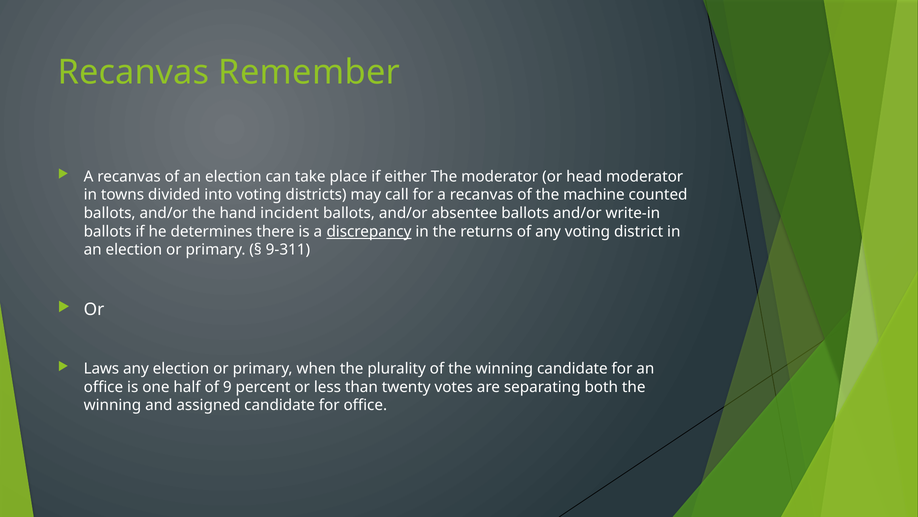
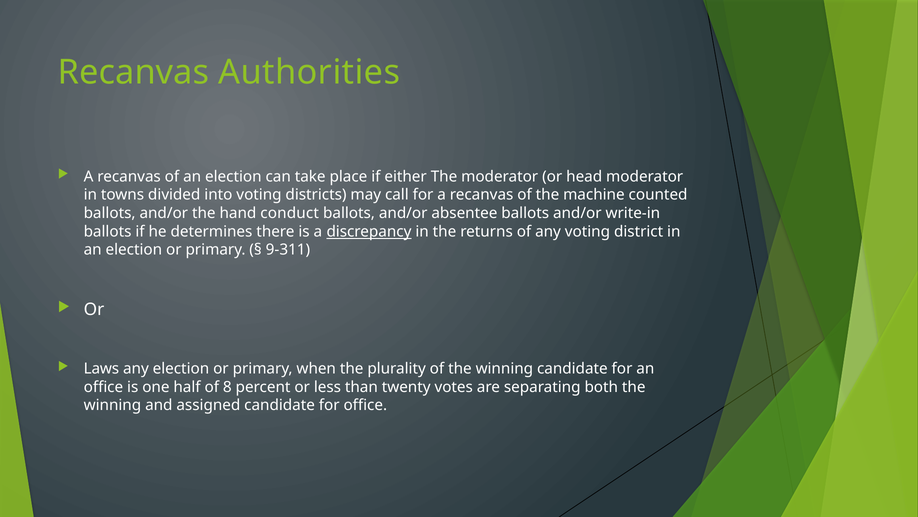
Remember: Remember -> Authorities (309, 72)
incident: incident -> conduct (290, 213)
9: 9 -> 8 (227, 387)
